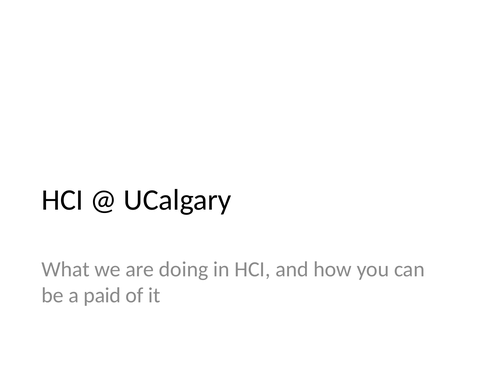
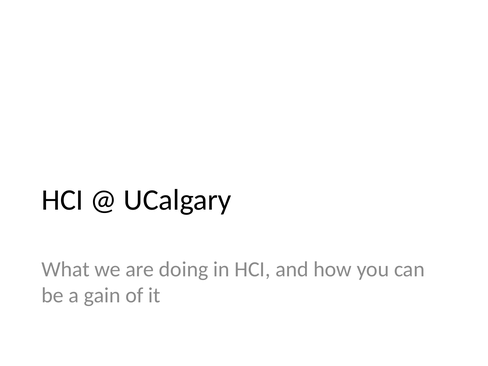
paid: paid -> gain (102, 295)
